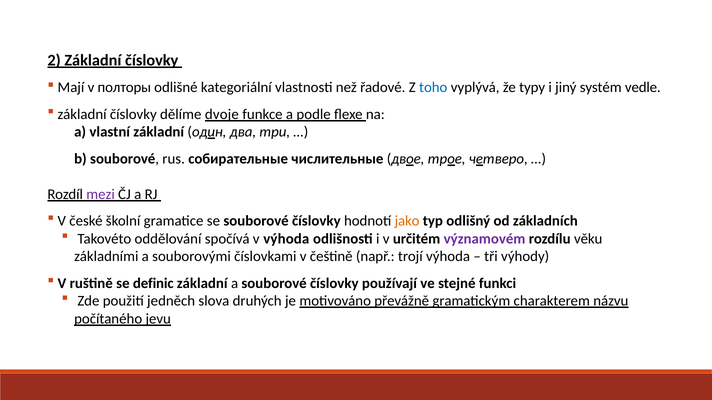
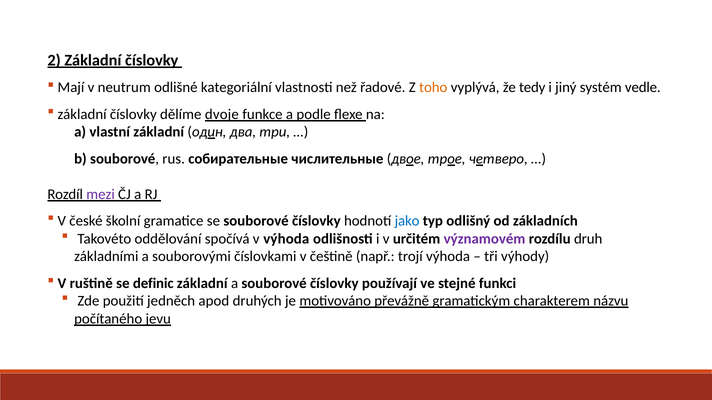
полторы: полторы -> neutrum (124, 88)
toho colour: blue -> orange (433, 88)
typy: typy -> tedy (532, 88)
jako colour: orange -> blue (407, 221)
věku: věku -> druh (588, 239)
slova: slova -> apod (214, 301)
